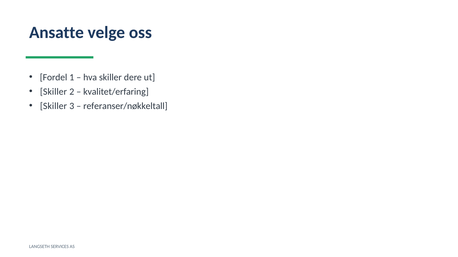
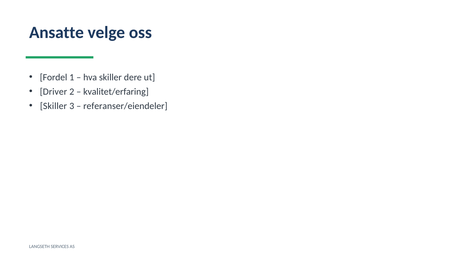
Skiller: Skiller -> Driver (54, 92)
referanser/nøkkeltall: referanser/nøkkeltall -> referanser/eiendeler (125, 106)
